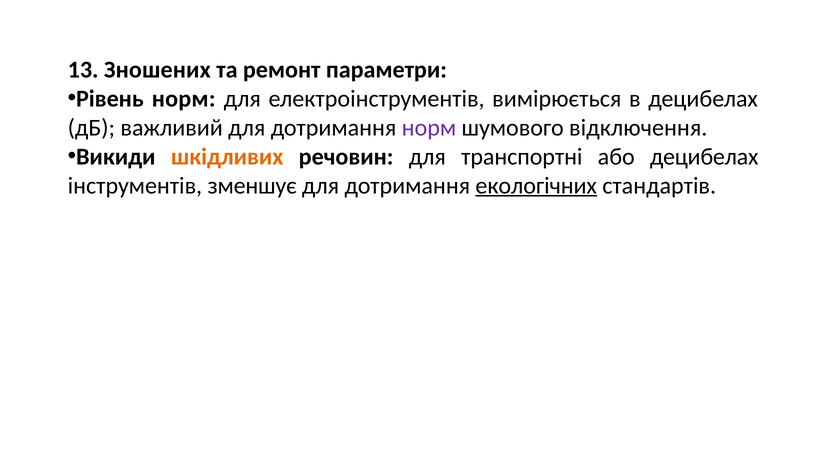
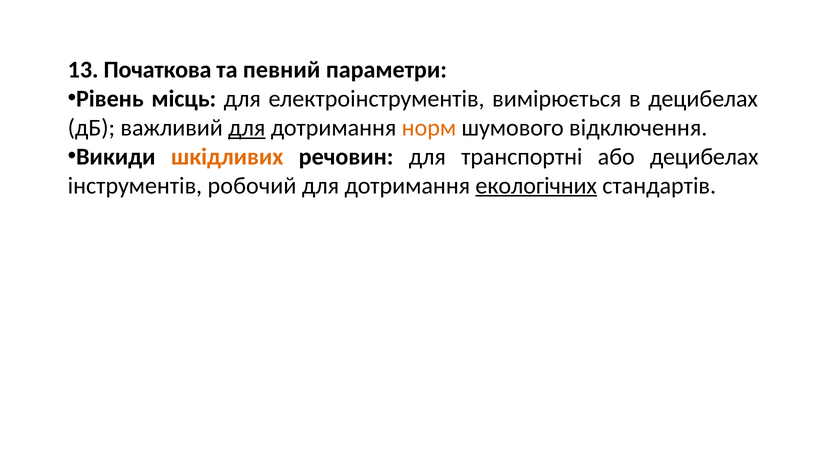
Зношених: Зношених -> Початкова (158, 70)
ремонт: ремонт -> певний (282, 70)
Рівень норм: норм -> місць (184, 99)
для underline: none -> present (247, 128)
норм colour: purple -> orange (429, 128)
зменшує: зменшує -> робочий (252, 185)
